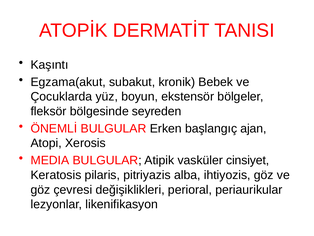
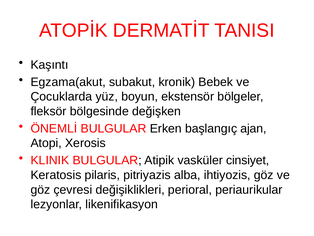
seyreden: seyreden -> değişken (157, 111)
MEDIA: MEDIA -> KLINIK (50, 160)
